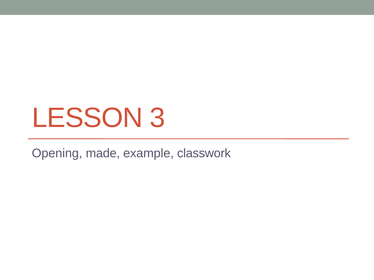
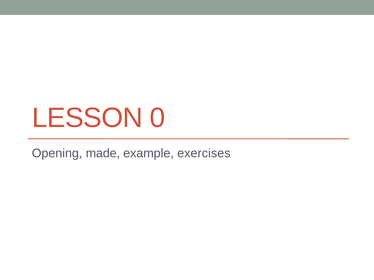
3: 3 -> 0 (158, 118)
classwork: classwork -> exercises (204, 154)
